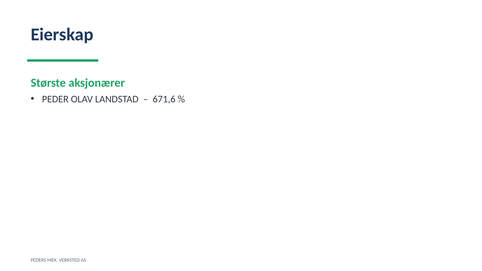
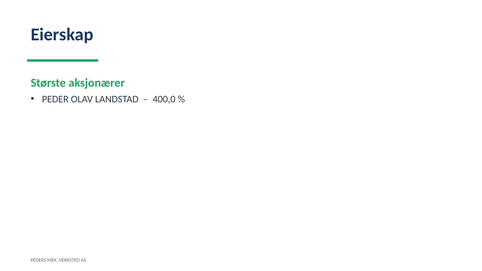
671,6: 671,6 -> 400,0 (164, 99)
